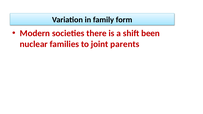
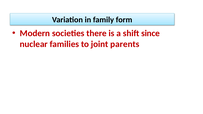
been: been -> since (151, 33)
